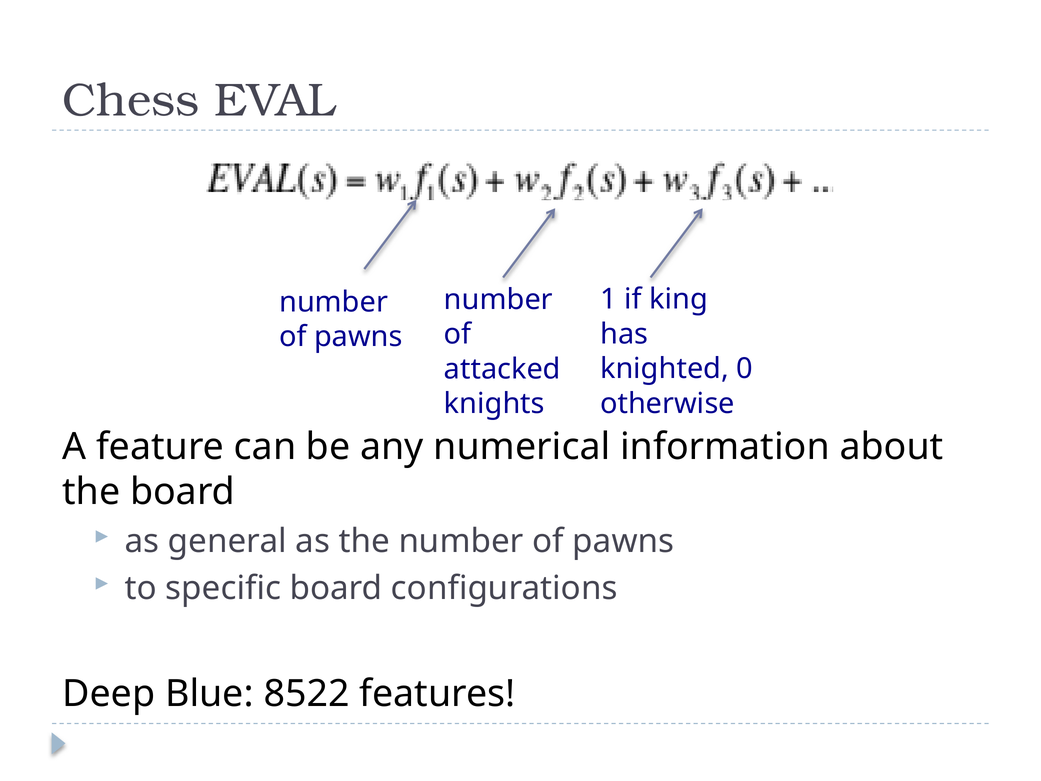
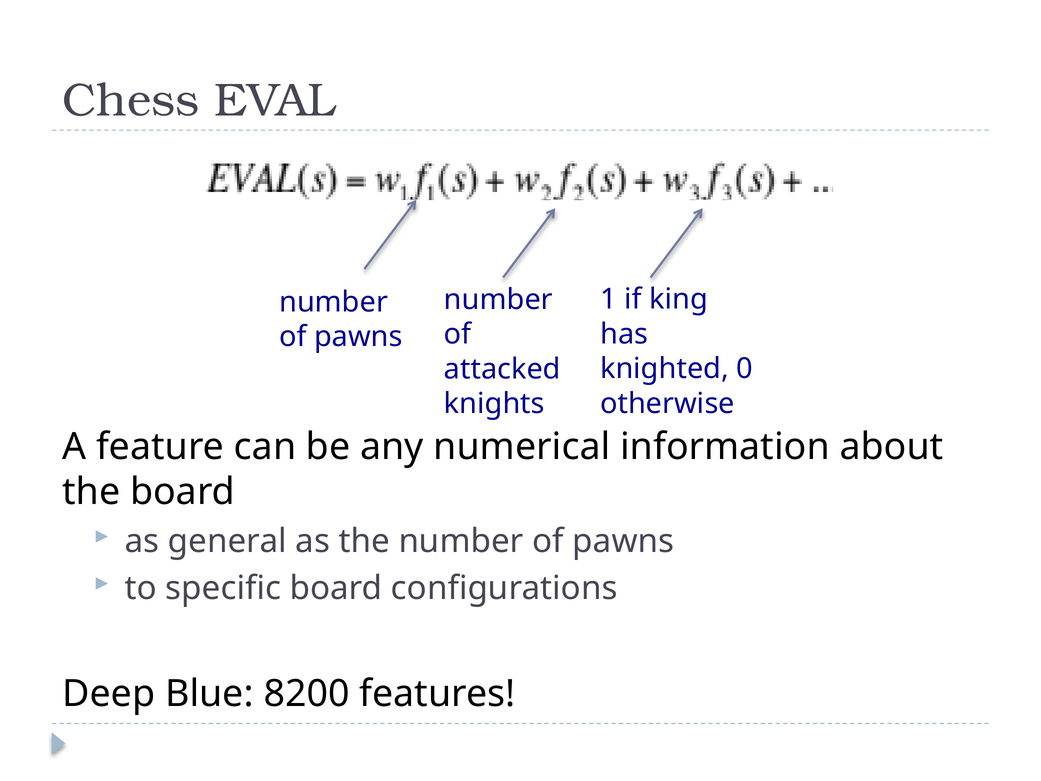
8522: 8522 -> 8200 (307, 694)
